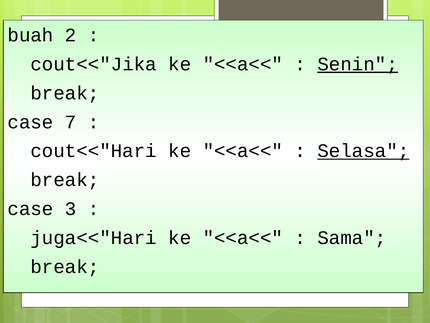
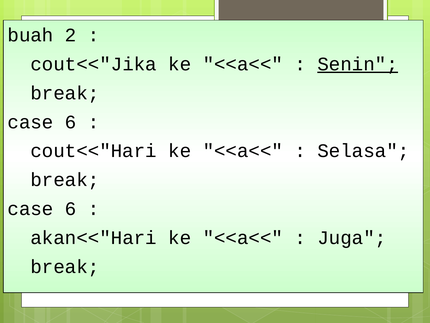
7: 7 -> 6 (71, 122)
Selasa underline: present -> none (363, 151)
3: 3 -> 6 (71, 209)
juga<<"Hari: juga<<"Hari -> akan<<"Hari (94, 237)
Sama: Sama -> Juga (352, 237)
